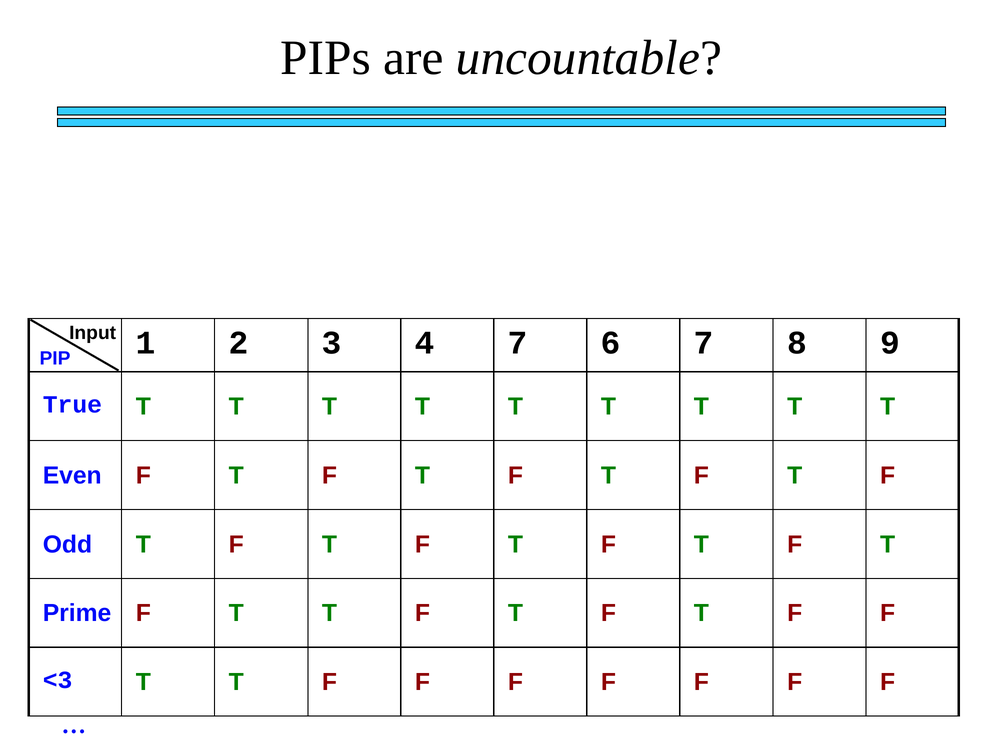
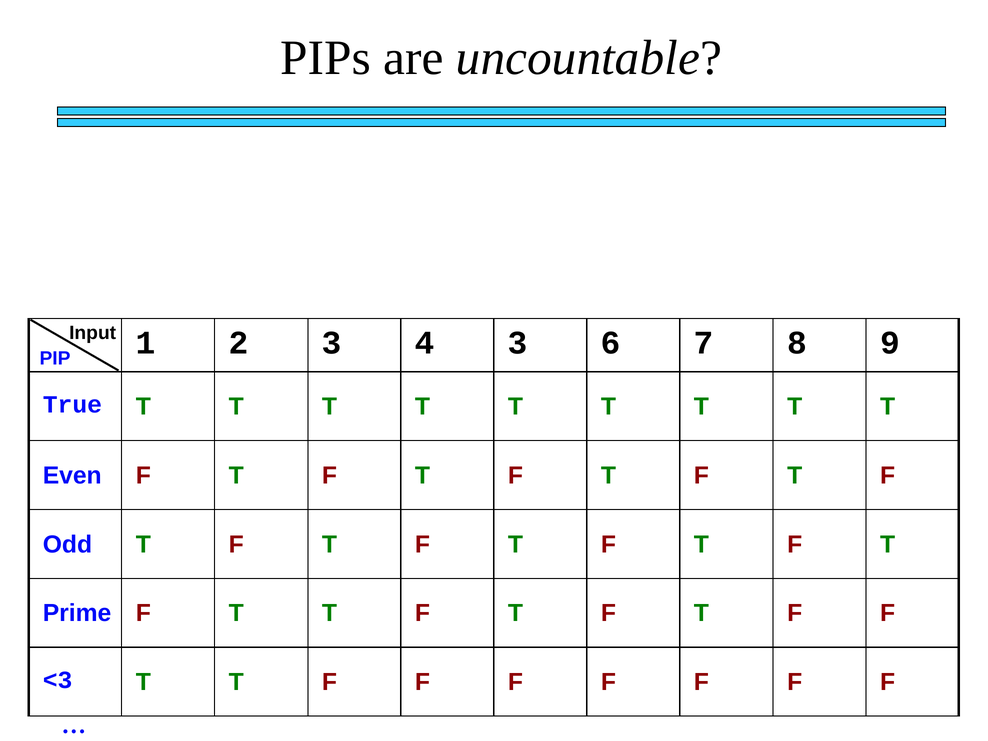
4 7: 7 -> 3 (518, 343)
